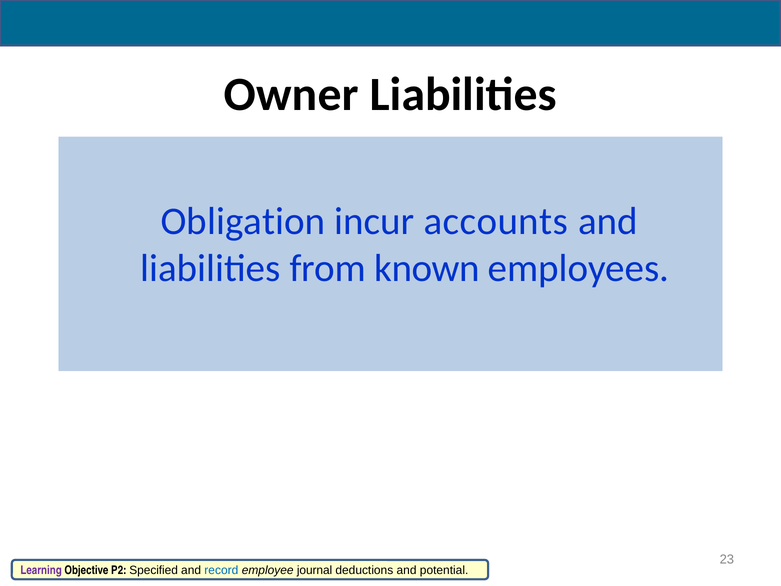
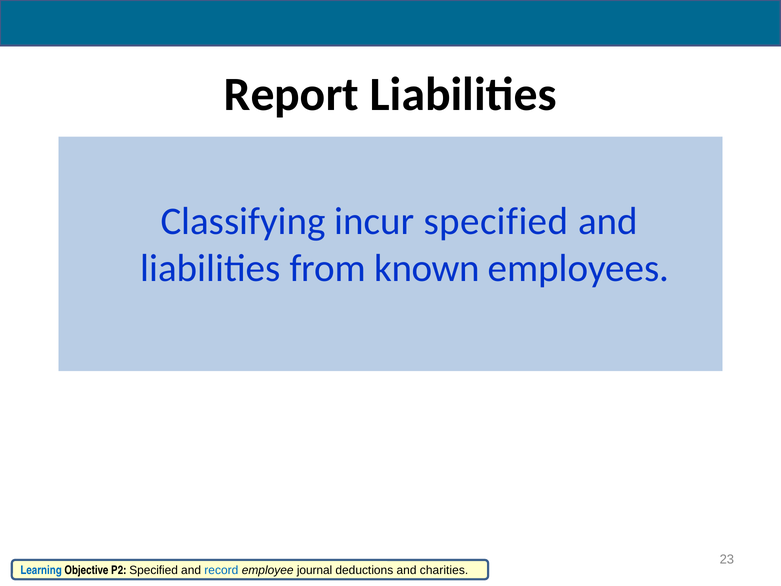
Owner: Owner -> Report (291, 94)
Obligation: Obligation -> Classifying (243, 221)
incur accounts: accounts -> specified (496, 221)
Learning colour: purple -> blue (41, 570)
potential: potential -> charities (444, 570)
